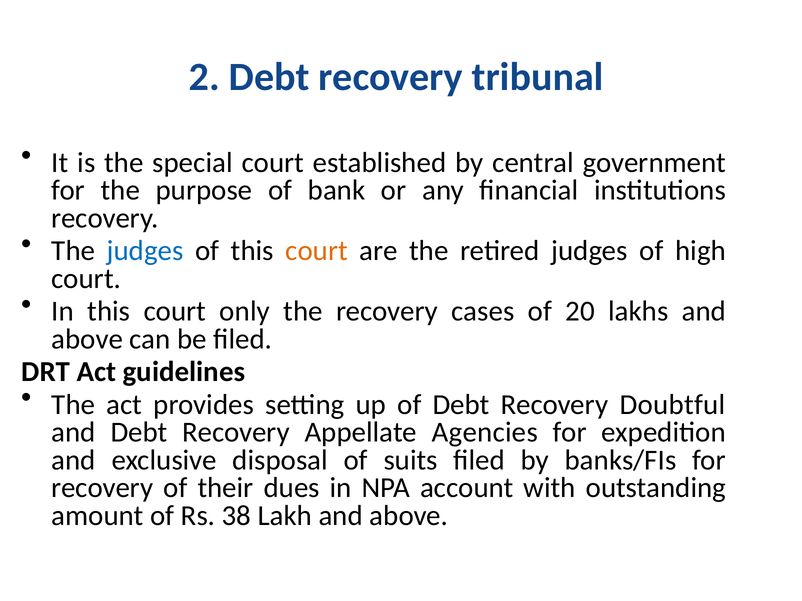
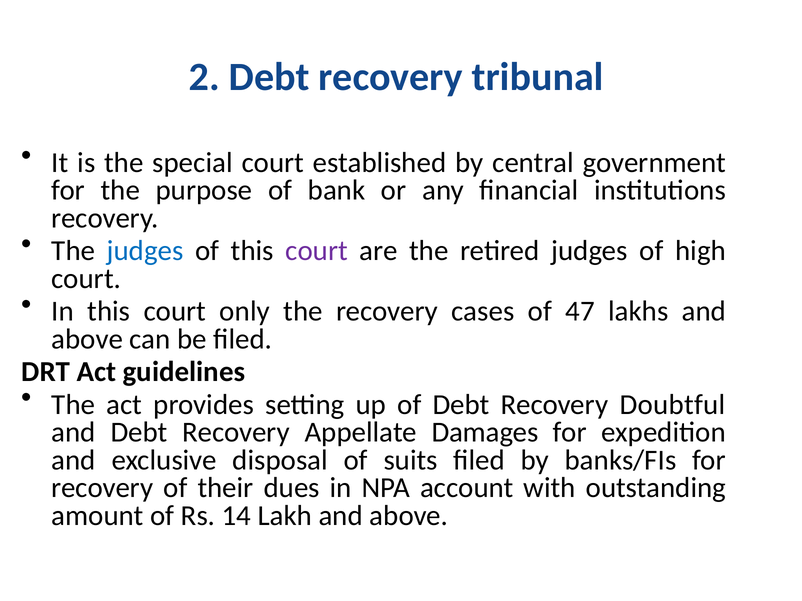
court colour: orange -> purple (317, 251)
20: 20 -> 47 (580, 311)
Agencies: Agencies -> Damages (485, 433)
38: 38 -> 14 (236, 516)
